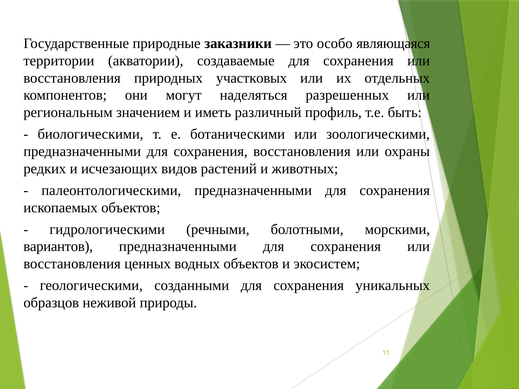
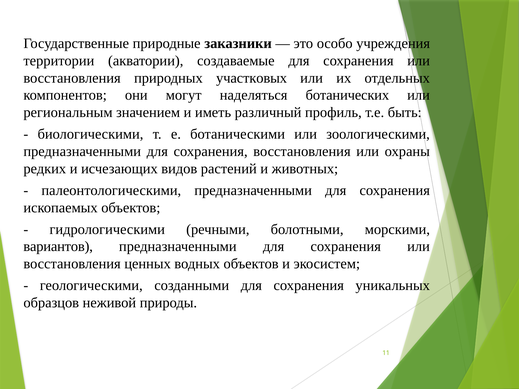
являющаяся: являющаяся -> учреждения (393, 43)
разрешенных: разрешенных -> ботанических (347, 95)
